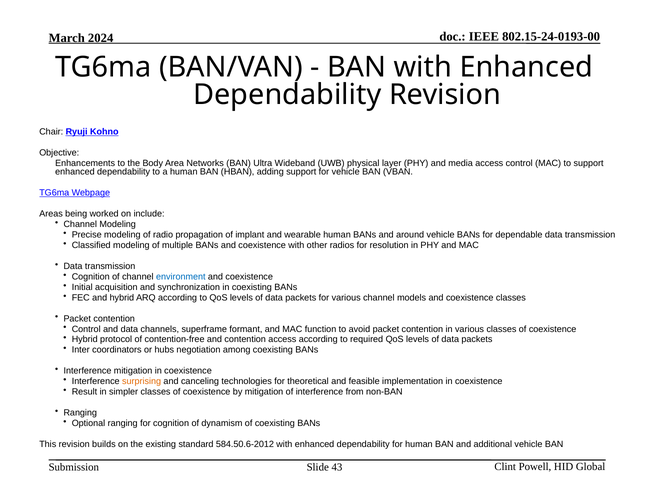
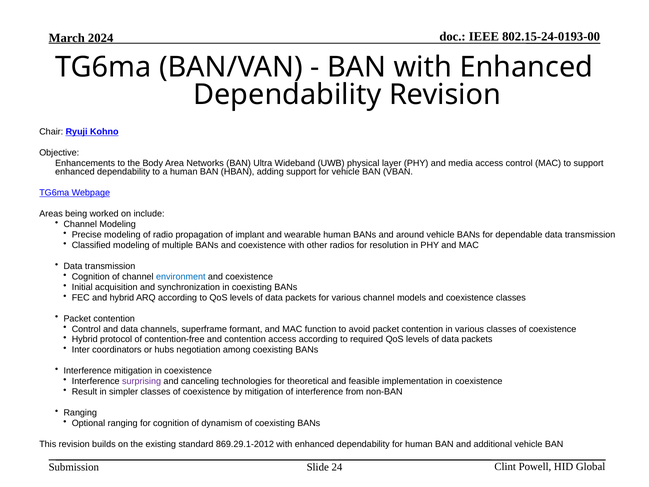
surprising colour: orange -> purple (142, 381)
584.50.6-2012: 584.50.6-2012 -> 869.29.1-2012 (245, 444)
43: 43 -> 24 (337, 467)
